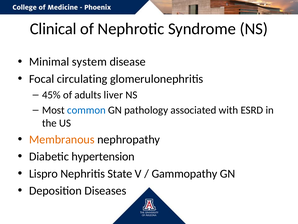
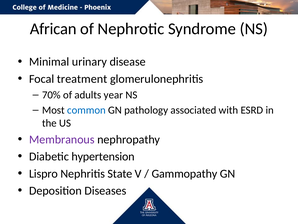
Clinical: Clinical -> African (53, 29)
system: system -> urinary (89, 62)
circulating: circulating -> treatment (82, 79)
45%: 45% -> 70% (51, 95)
liver: liver -> year (113, 95)
Membranous colour: orange -> purple (62, 139)
